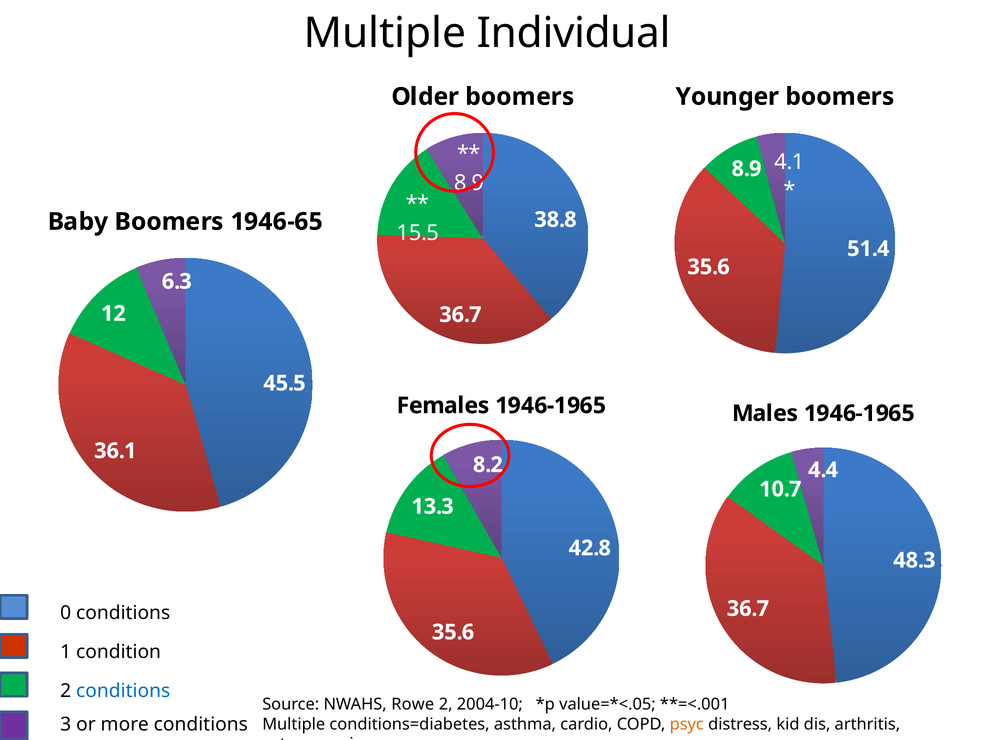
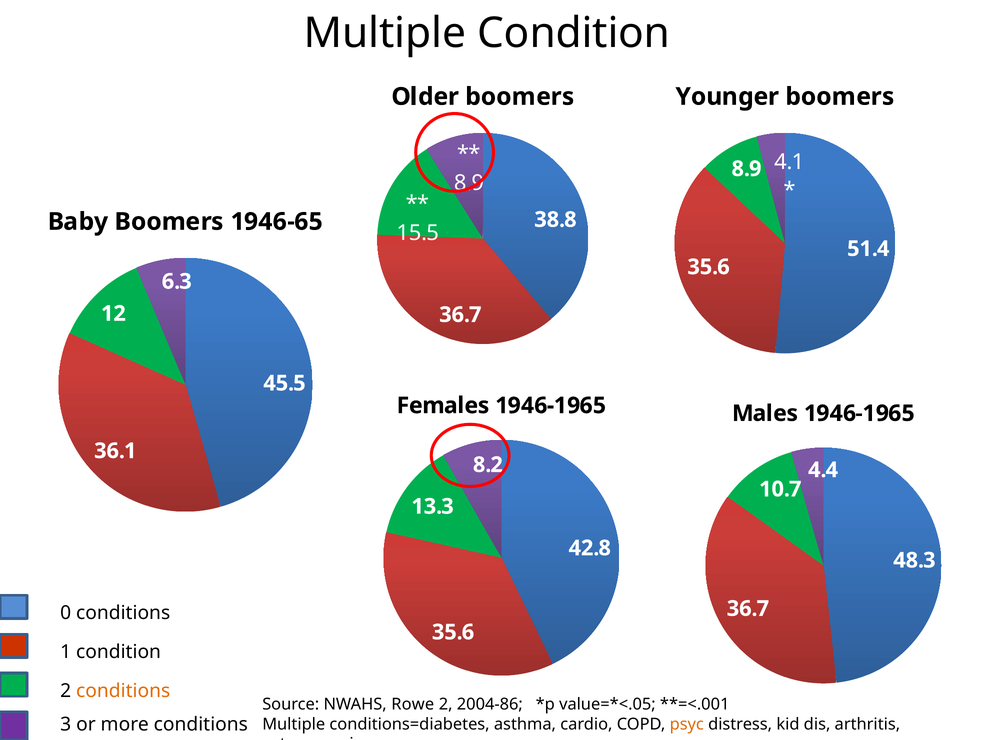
Multiple Individual: Individual -> Condition (574, 33)
conditions colour: blue -> orange (123, 691)
2004-10: 2004-10 -> 2004-86 (490, 705)
